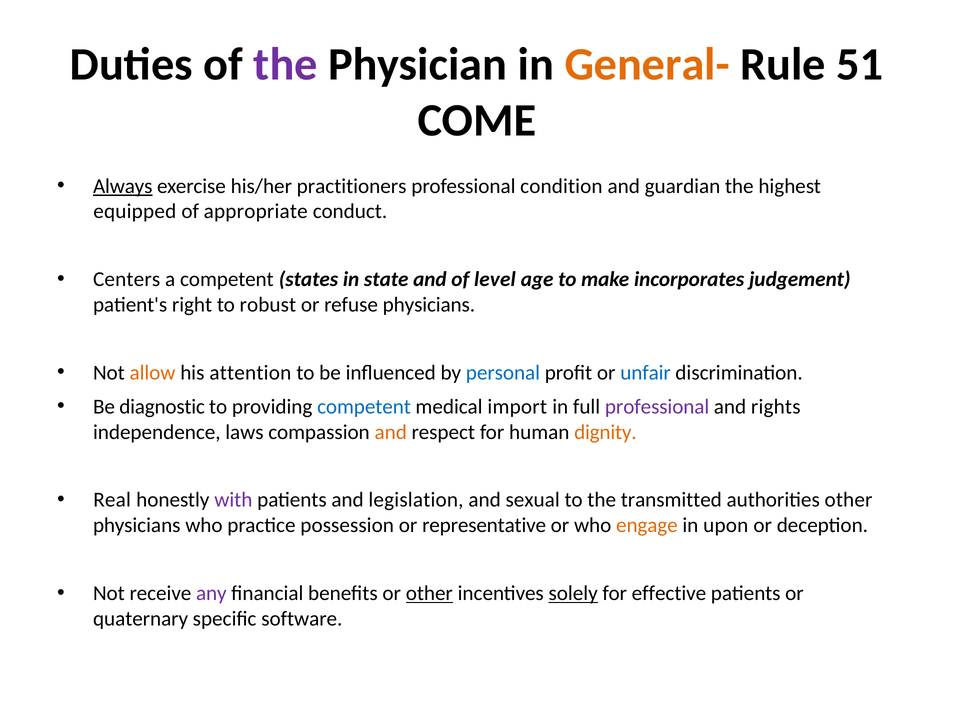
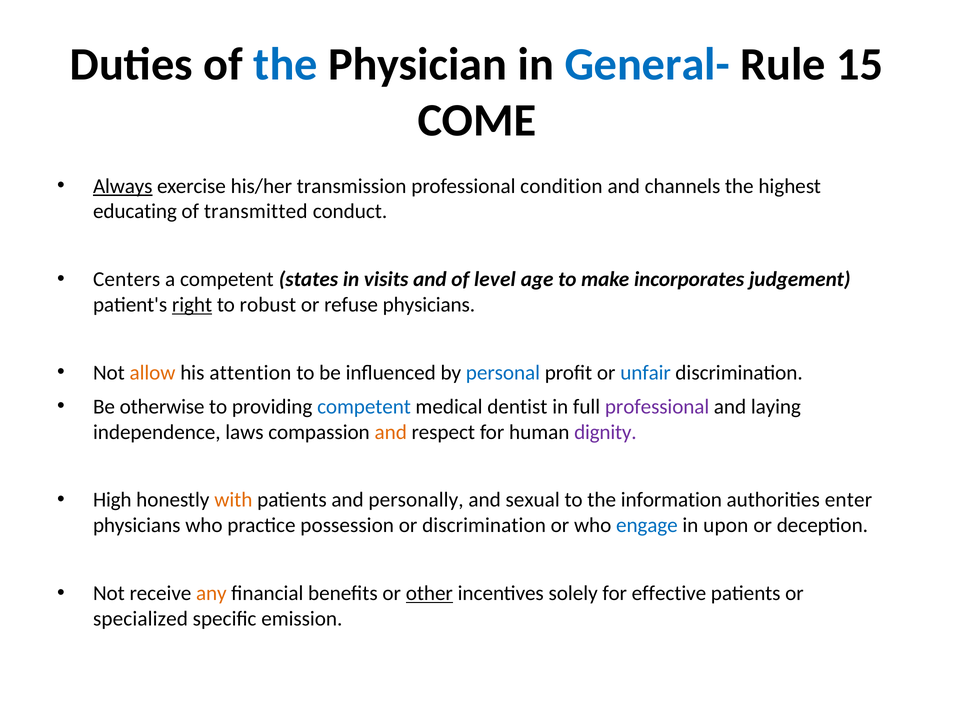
the colour: purple -> blue (286, 64)
General- colour: orange -> blue (647, 64)
51: 51 -> 15 (860, 64)
practitioners: practitioners -> transmission (352, 186)
guardian: guardian -> channels (682, 186)
equipped: equipped -> educating (135, 211)
appropriate: appropriate -> transmitted (256, 211)
state: state -> visits (386, 279)
right underline: none -> present (192, 305)
diagnostic: diagnostic -> otherwise (162, 406)
import: import -> dentist (517, 406)
rights: rights -> laying (776, 406)
dignity colour: orange -> purple (605, 432)
Real: Real -> High (112, 500)
with colour: purple -> orange (233, 500)
legislation: legislation -> personally (416, 500)
transmitted: transmitted -> information (671, 500)
authorities other: other -> enter (848, 500)
or representative: representative -> discrimination (484, 525)
engage colour: orange -> blue (647, 525)
any colour: purple -> orange (211, 593)
solely underline: present -> none (573, 593)
quaternary: quaternary -> specialized (140, 618)
software: software -> emission (302, 618)
